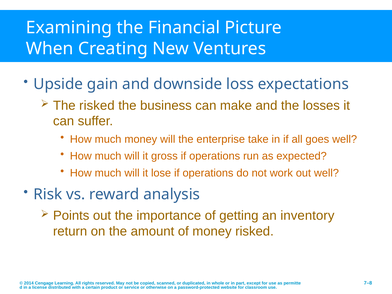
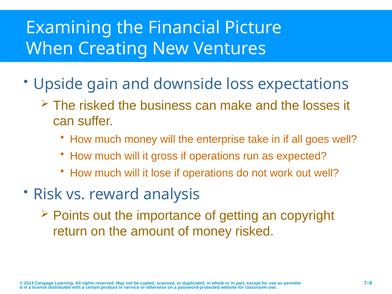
inventory: inventory -> copyright (307, 216)
